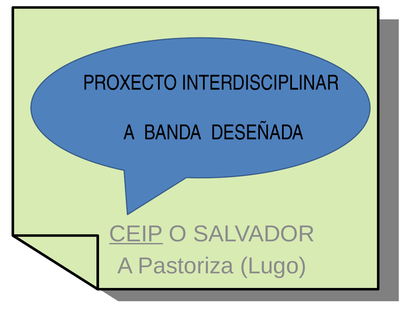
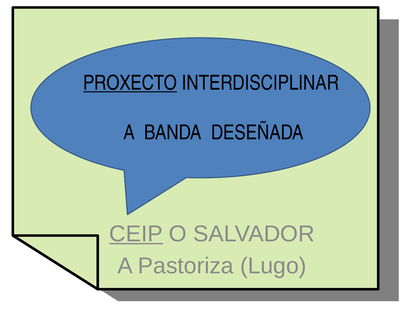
PROXECTO underline: none -> present (130, 83)
